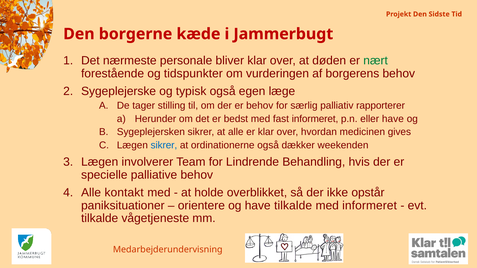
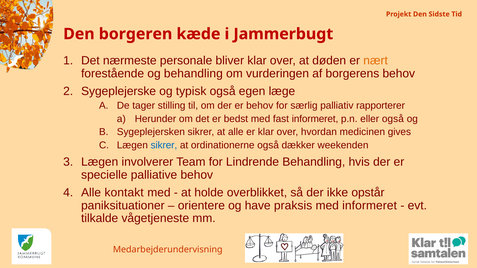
borgerne: borgerne -> borgeren (136, 34)
nært colour: green -> orange (376, 61)
og tidspunkter: tidspunkter -> behandling (193, 74)
eller have: have -> også (393, 119)
have tilkalde: tilkalde -> praksis (293, 206)
